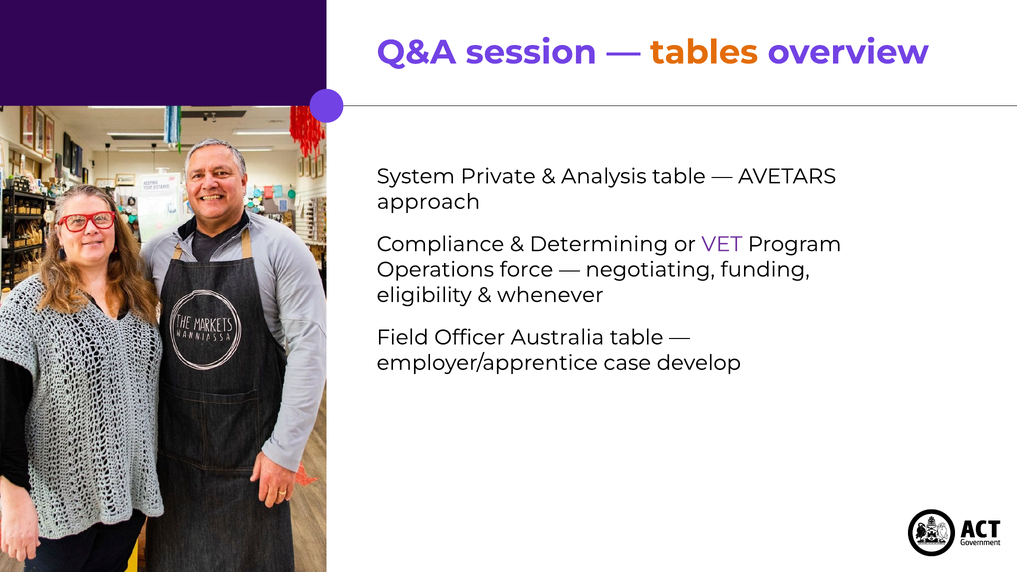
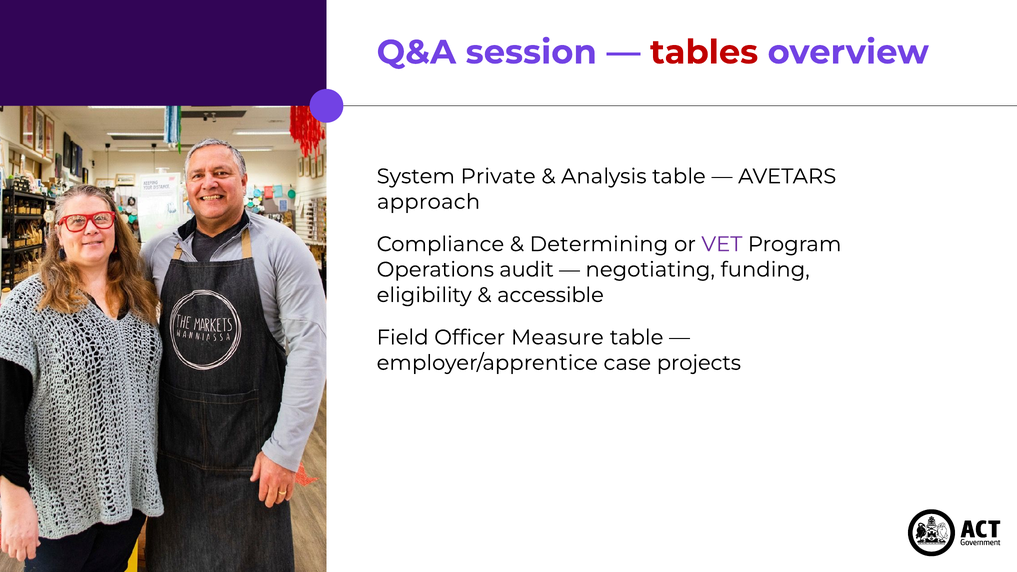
tables colour: orange -> red (704, 52)
force: force -> audit (527, 270)
whenever: whenever -> accessible (550, 295)
Australia: Australia -> Measure (557, 337)
develop: develop -> projects (699, 363)
